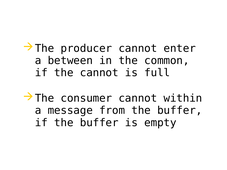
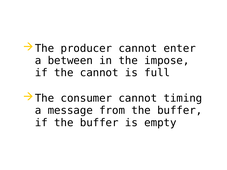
common: common -> impose (167, 61)
within: within -> timing (183, 98)
